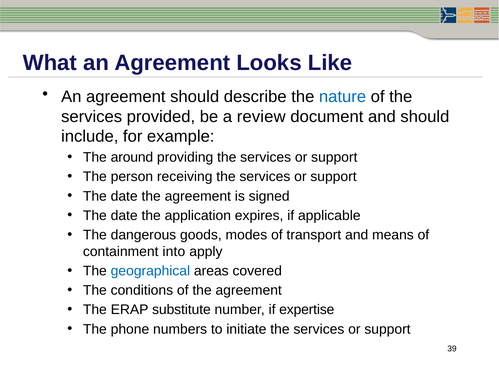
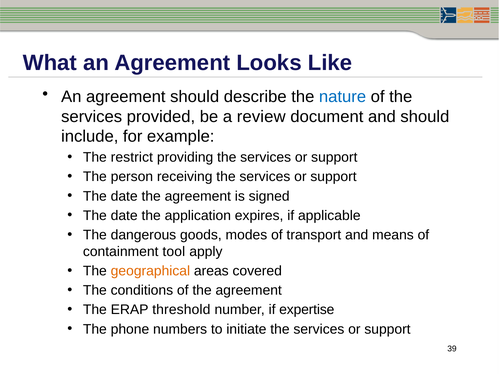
around: around -> restrict (132, 157)
into: into -> tool (174, 252)
geographical colour: blue -> orange (150, 271)
substitute: substitute -> threshold (181, 310)
